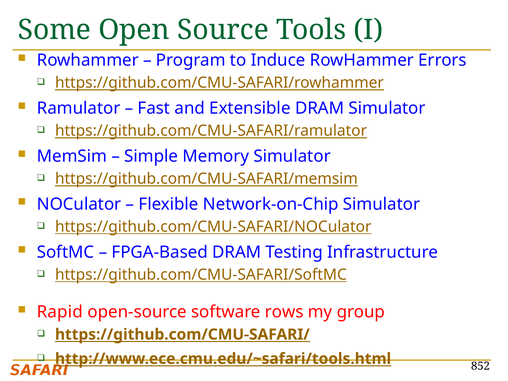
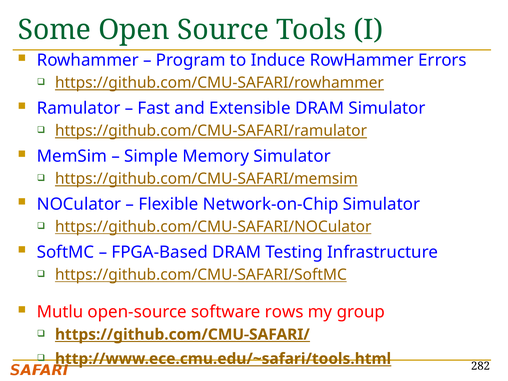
Rapid: Rapid -> Mutlu (60, 312)
852: 852 -> 282 (481, 366)
